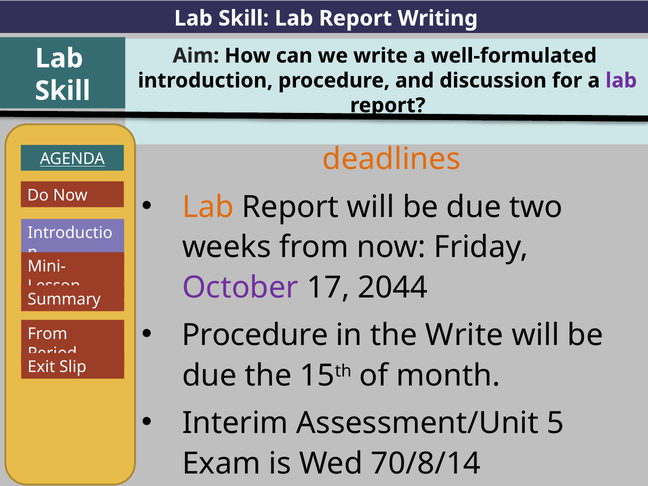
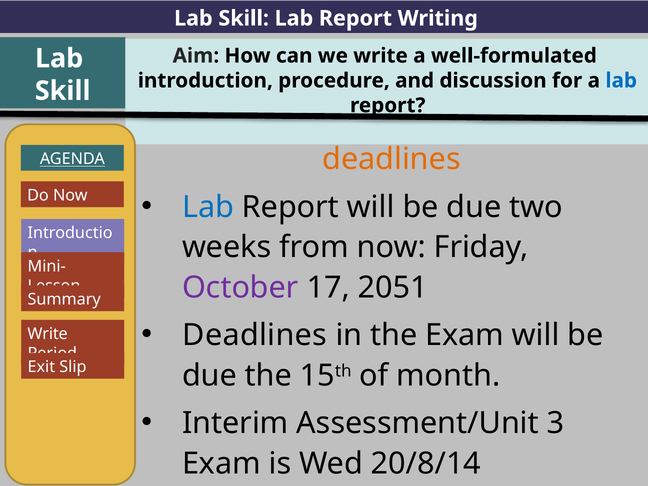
lab colour: purple -> blue (621, 81)
Lab colour: orange -> blue (208, 207)
2044: 2044 -> 2051 (393, 288)
Procedure: Procedure -> Deadlines (255, 335)
the Write: Write -> Exam (465, 335)
From: From -> Write (48, 334)
5: 5 -> 3 (556, 423)
70/8/14: 70/8/14 -> 20/8/14 (426, 463)
